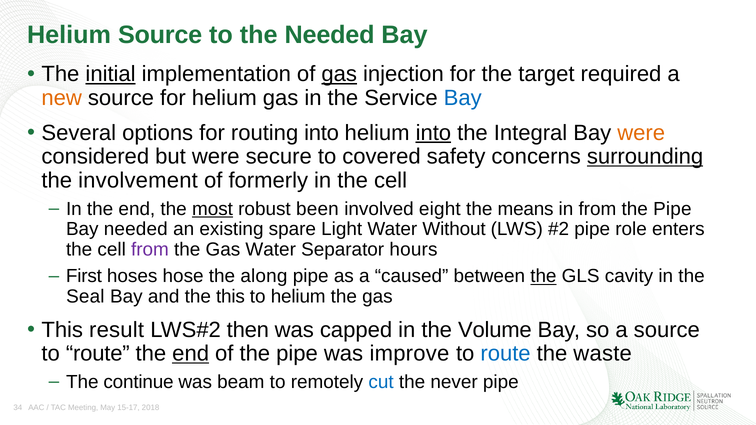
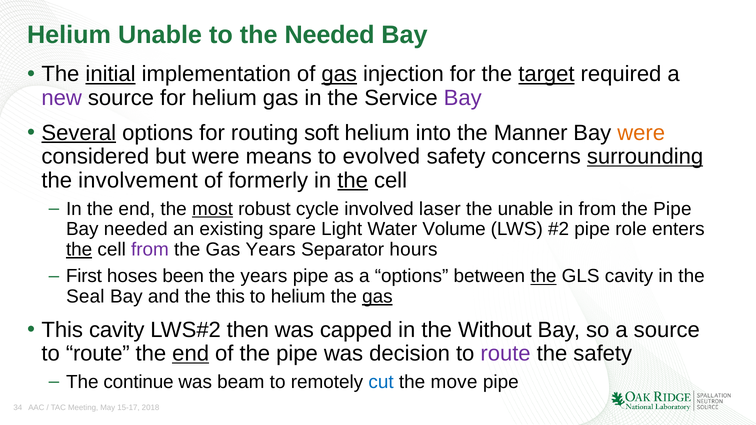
Helium Source: Source -> Unable (160, 35)
target underline: none -> present (546, 74)
new colour: orange -> purple (62, 98)
Bay colour: blue -> purple (463, 98)
Several underline: none -> present (79, 133)
routing into: into -> soft (322, 133)
into underline: present -> none (433, 133)
Integral: Integral -> Manner (531, 133)
secure: secure -> means (279, 157)
covered: covered -> evolved (381, 157)
the underline: none -> present (353, 181)
been: been -> cycle (318, 209)
eight: eight -> laser (440, 209)
the means: means -> unable (526, 209)
Without: Without -> Volume (454, 229)
the underline: none -> present (79, 250)
Gas Water: Water -> Years (271, 250)
hose: hose -> been (183, 276)
the along: along -> years (264, 276)
a caused: caused -> options (412, 276)
gas underline: none -> present (377, 297)
This result: result -> cavity (117, 330)
Volume: Volume -> Without (495, 330)
improve: improve -> decision (410, 354)
route colour: blue -> purple (506, 354)
the waste: waste -> safety (603, 354)
never: never -> move (454, 382)
